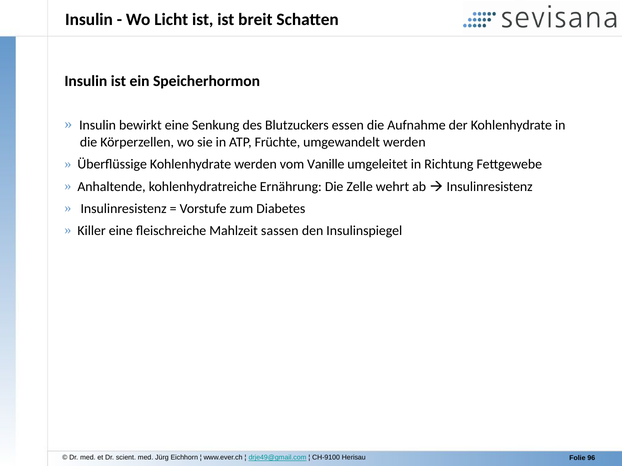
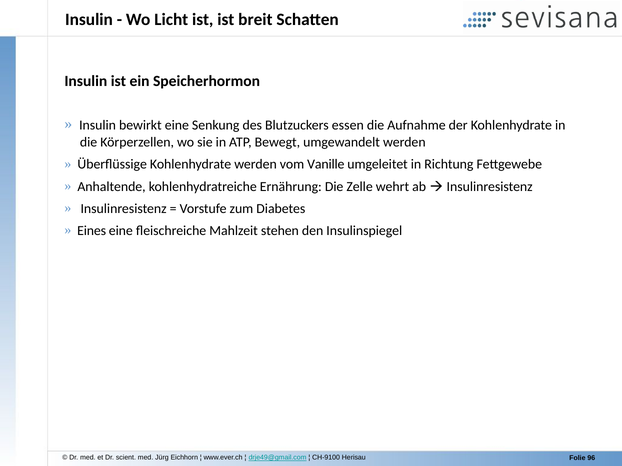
Früchte: Früchte -> Bewegt (277, 142)
Killer: Killer -> Eines (92, 231)
sassen: sassen -> stehen (280, 231)
